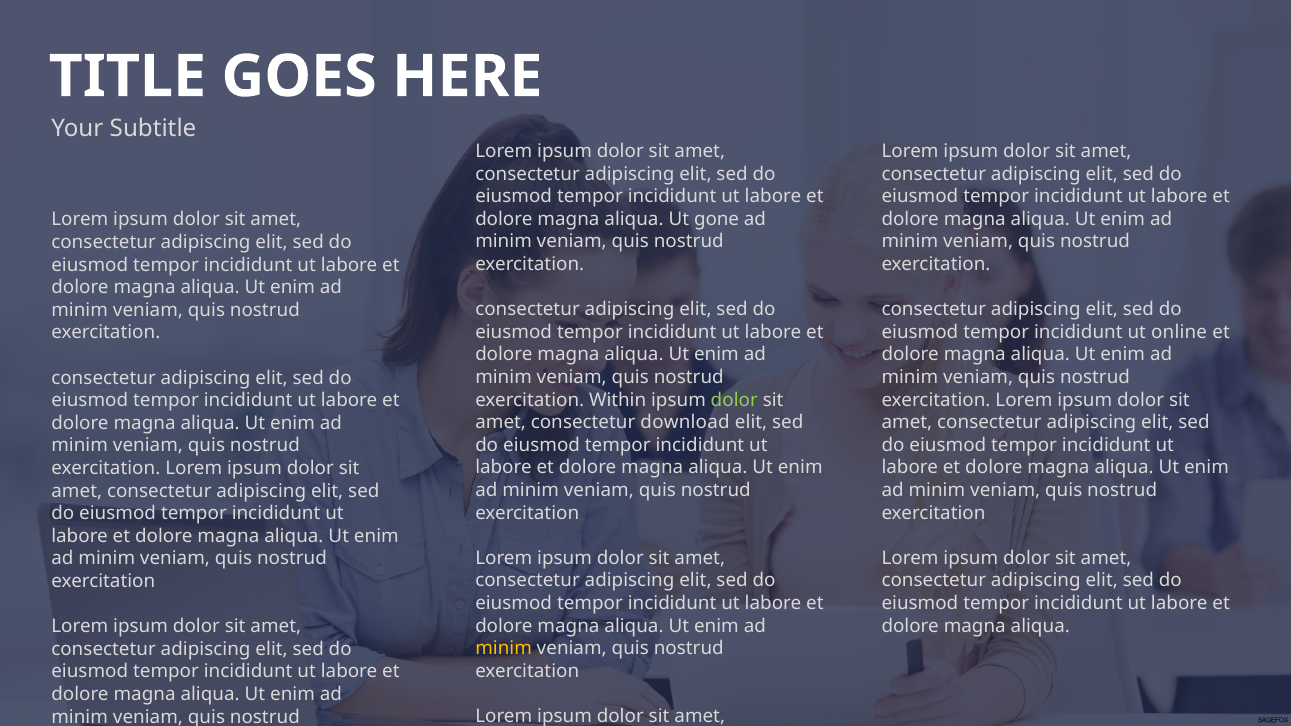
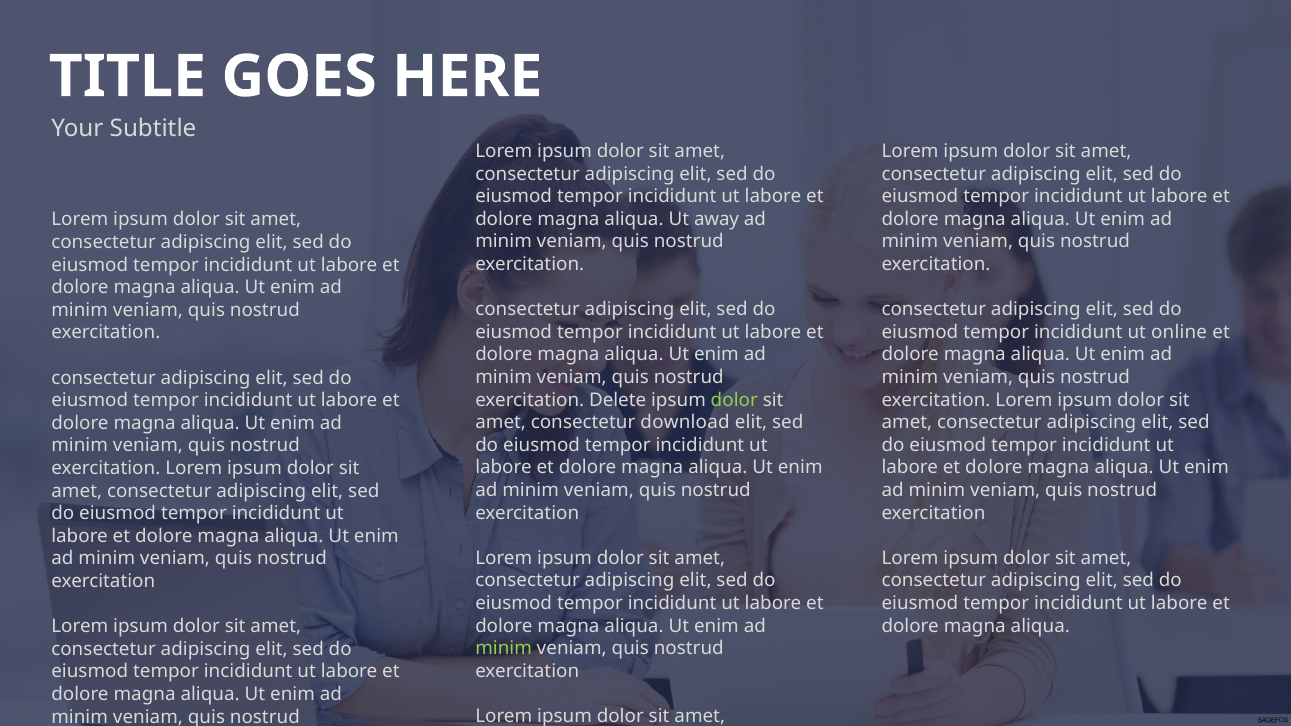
gone: gone -> away (717, 219)
Within: Within -> Delete (618, 400)
minim colour: yellow -> light green (504, 649)
